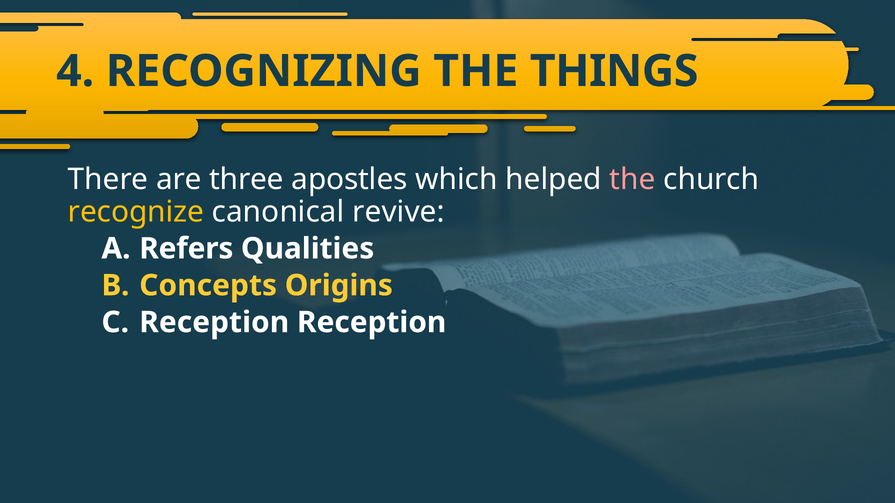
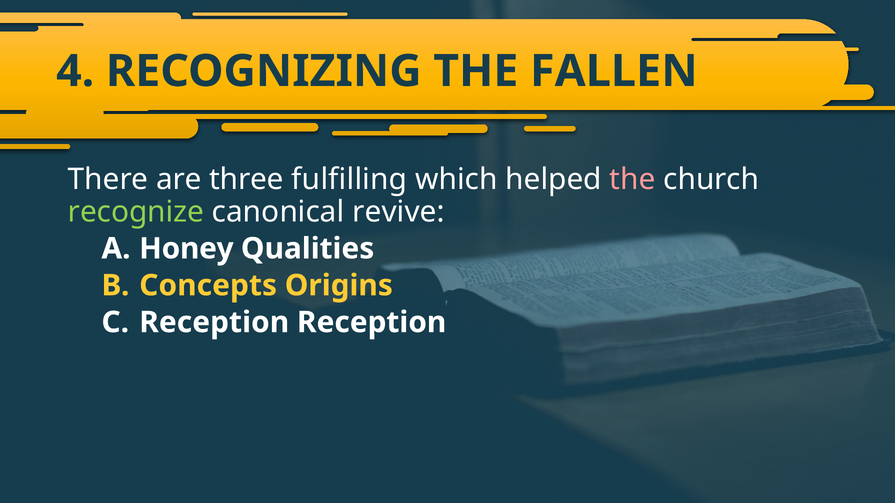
THINGS: THINGS -> FALLEN (614, 71)
apostles: apostles -> fulfilling (349, 180)
recognize colour: yellow -> light green (136, 212)
Refers: Refers -> Honey (186, 249)
